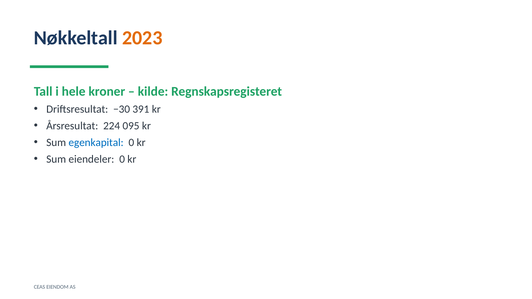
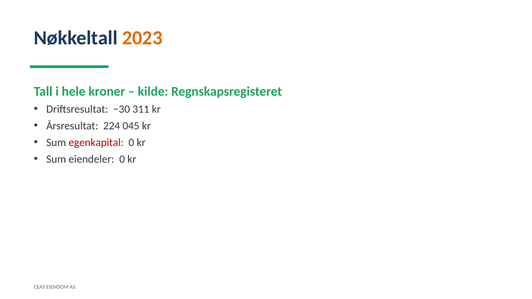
391: 391 -> 311 (141, 109)
095: 095 -> 045 (131, 126)
egenkapital colour: blue -> red (96, 143)
